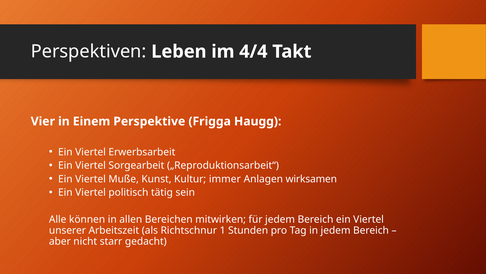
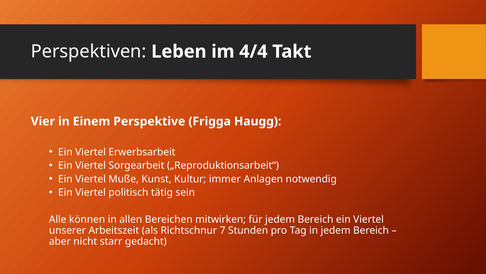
wirksamen: wirksamen -> notwendig (311, 179)
1: 1 -> 7 (223, 230)
